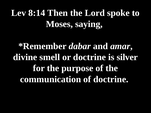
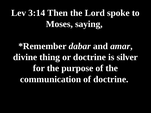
8:14: 8:14 -> 3:14 (37, 13)
smell: smell -> thing (50, 57)
